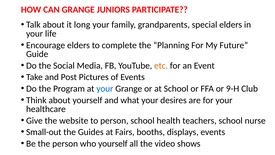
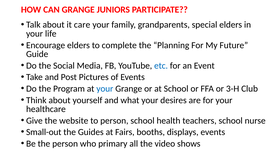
long: long -> care (82, 25)
etc colour: orange -> blue (161, 66)
9-H: 9-H -> 3-H (233, 88)
who yourself: yourself -> primary (113, 143)
